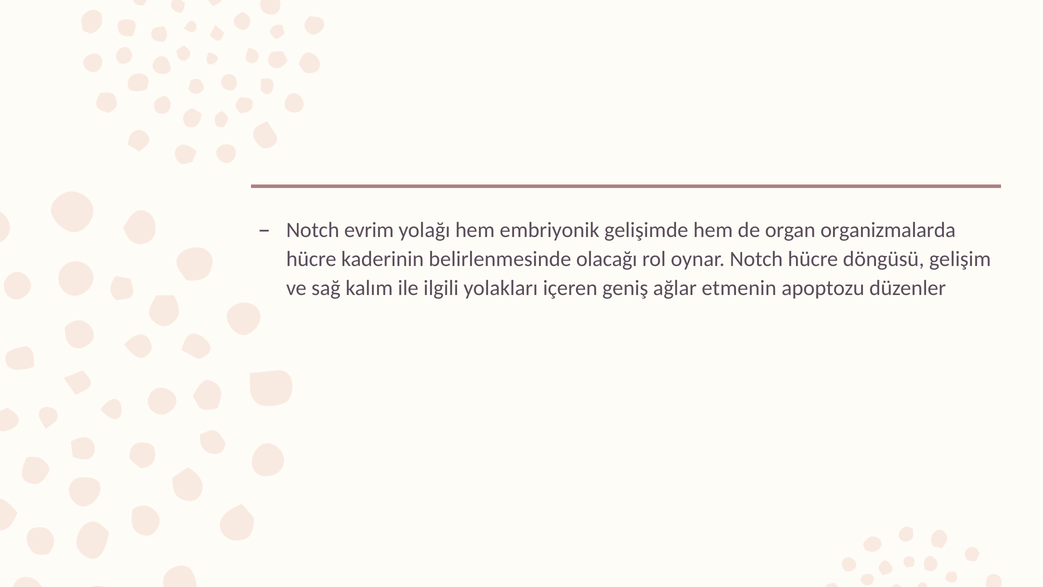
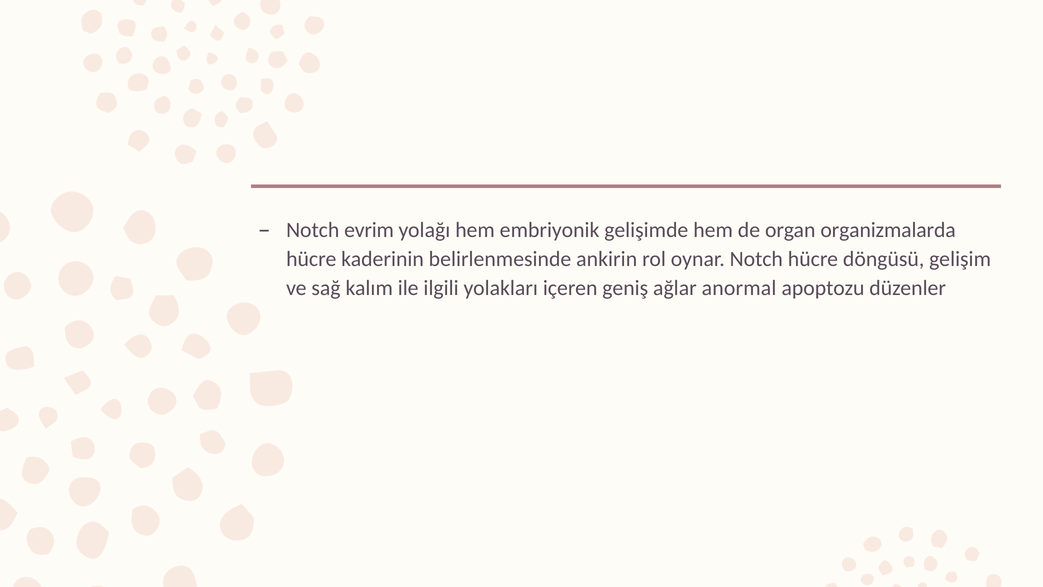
olacağı: olacağı -> ankirin (607, 259)
etmenin: etmenin -> anormal (739, 288)
